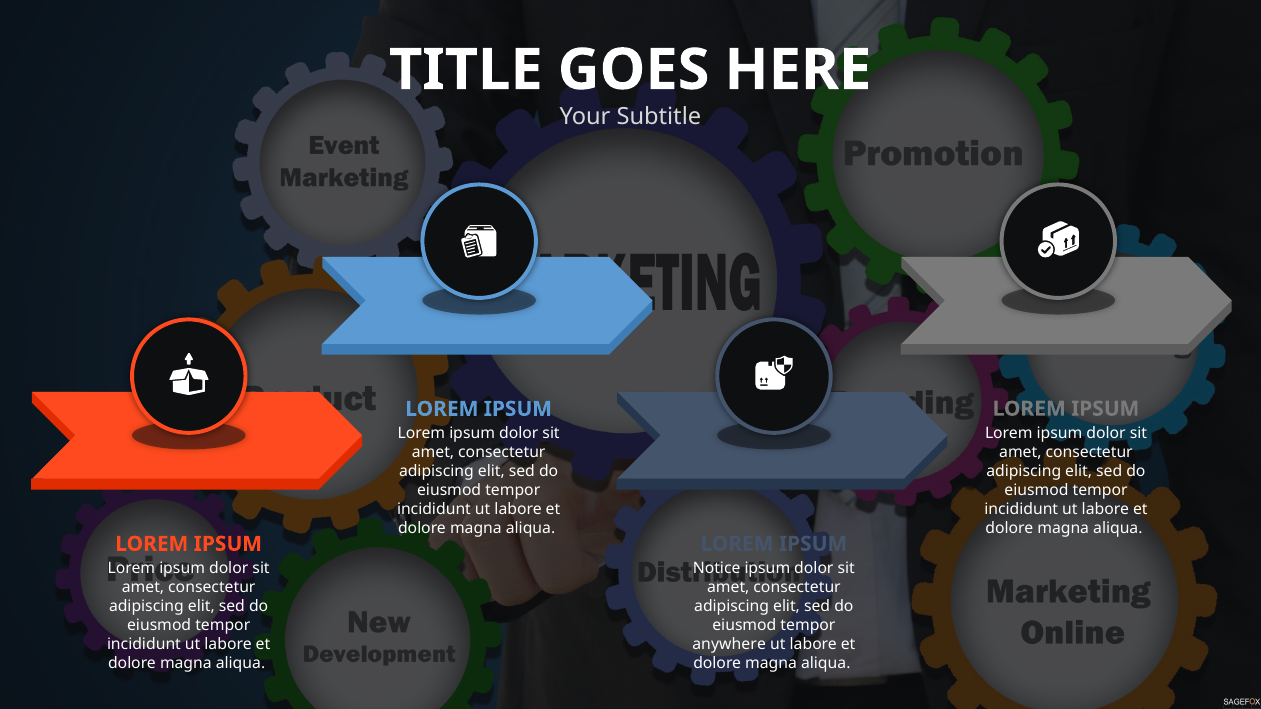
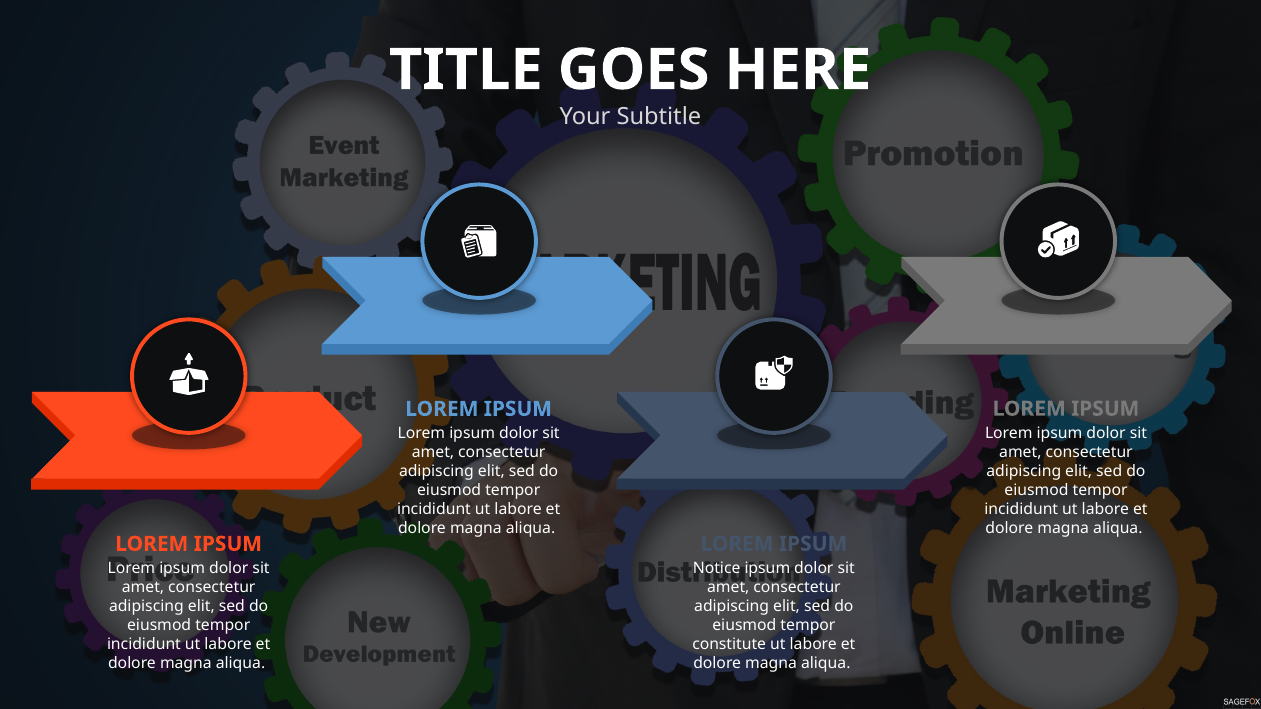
anywhere: anywhere -> constitute (729, 645)
